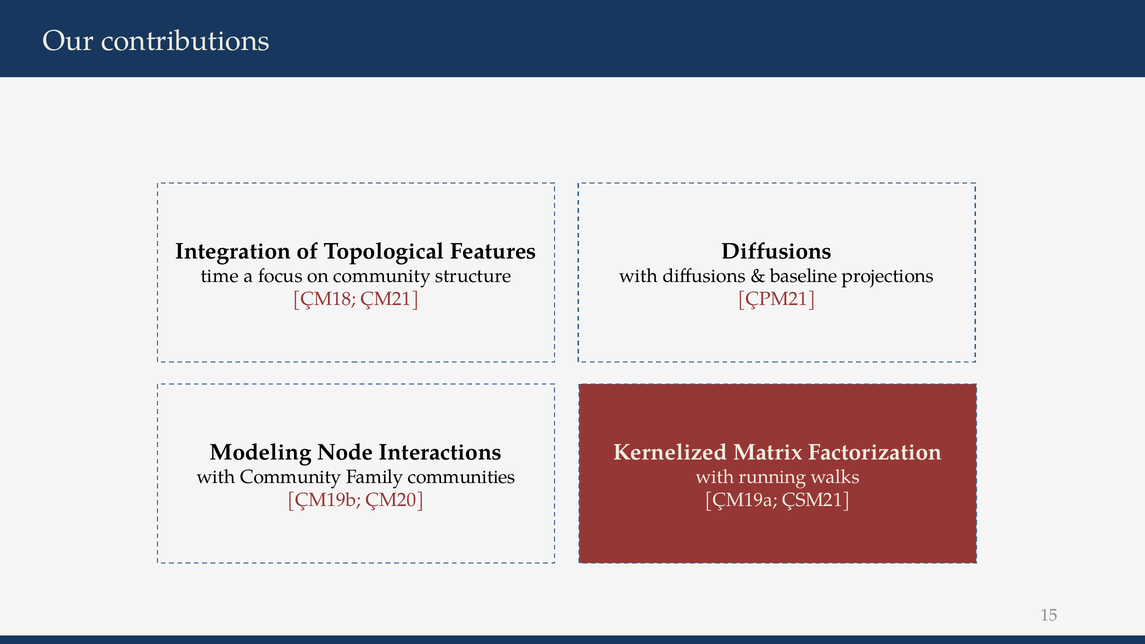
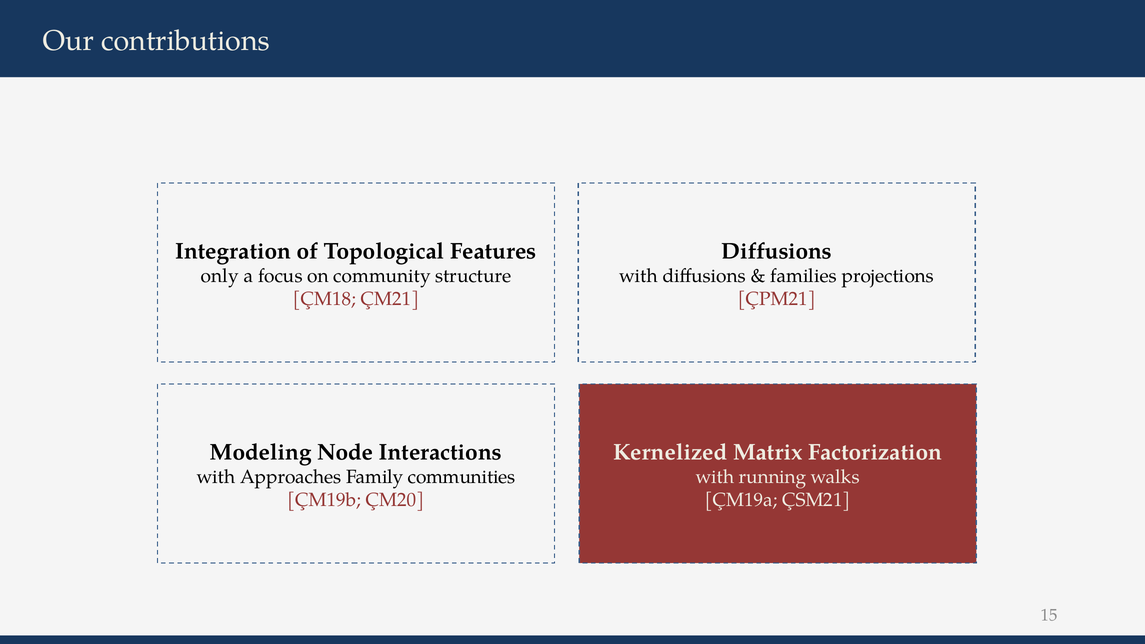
time: time -> only (220, 276)
baseline: baseline -> families (804, 276)
with Community: Community -> Approaches (291, 477)
